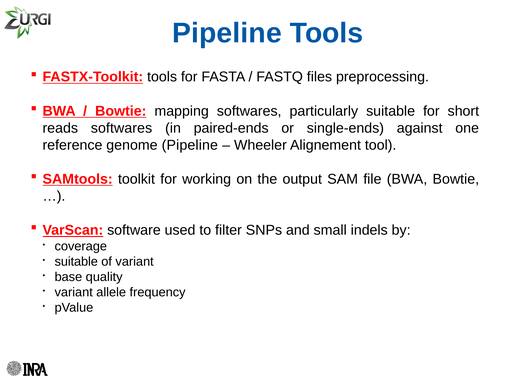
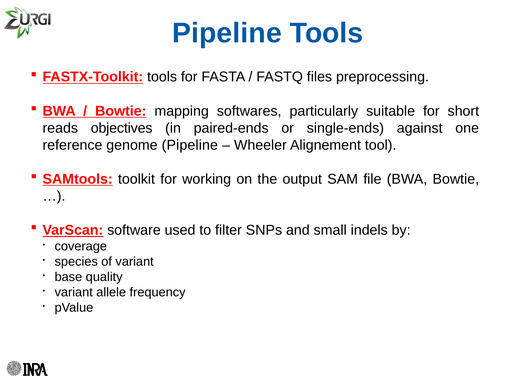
reads softwares: softwares -> objectives (122, 128)
suitable: suitable -> species (76, 261)
